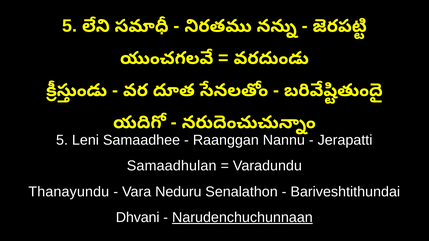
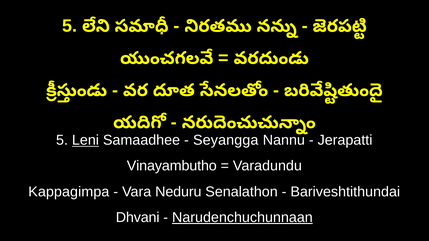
Leni underline: none -> present (85, 140)
Raanggan: Raanggan -> Seyangga (226, 140)
Samaadhulan: Samaadhulan -> Vinayambutho (172, 166)
Thanayundu: Thanayundu -> Kappagimpa (69, 192)
